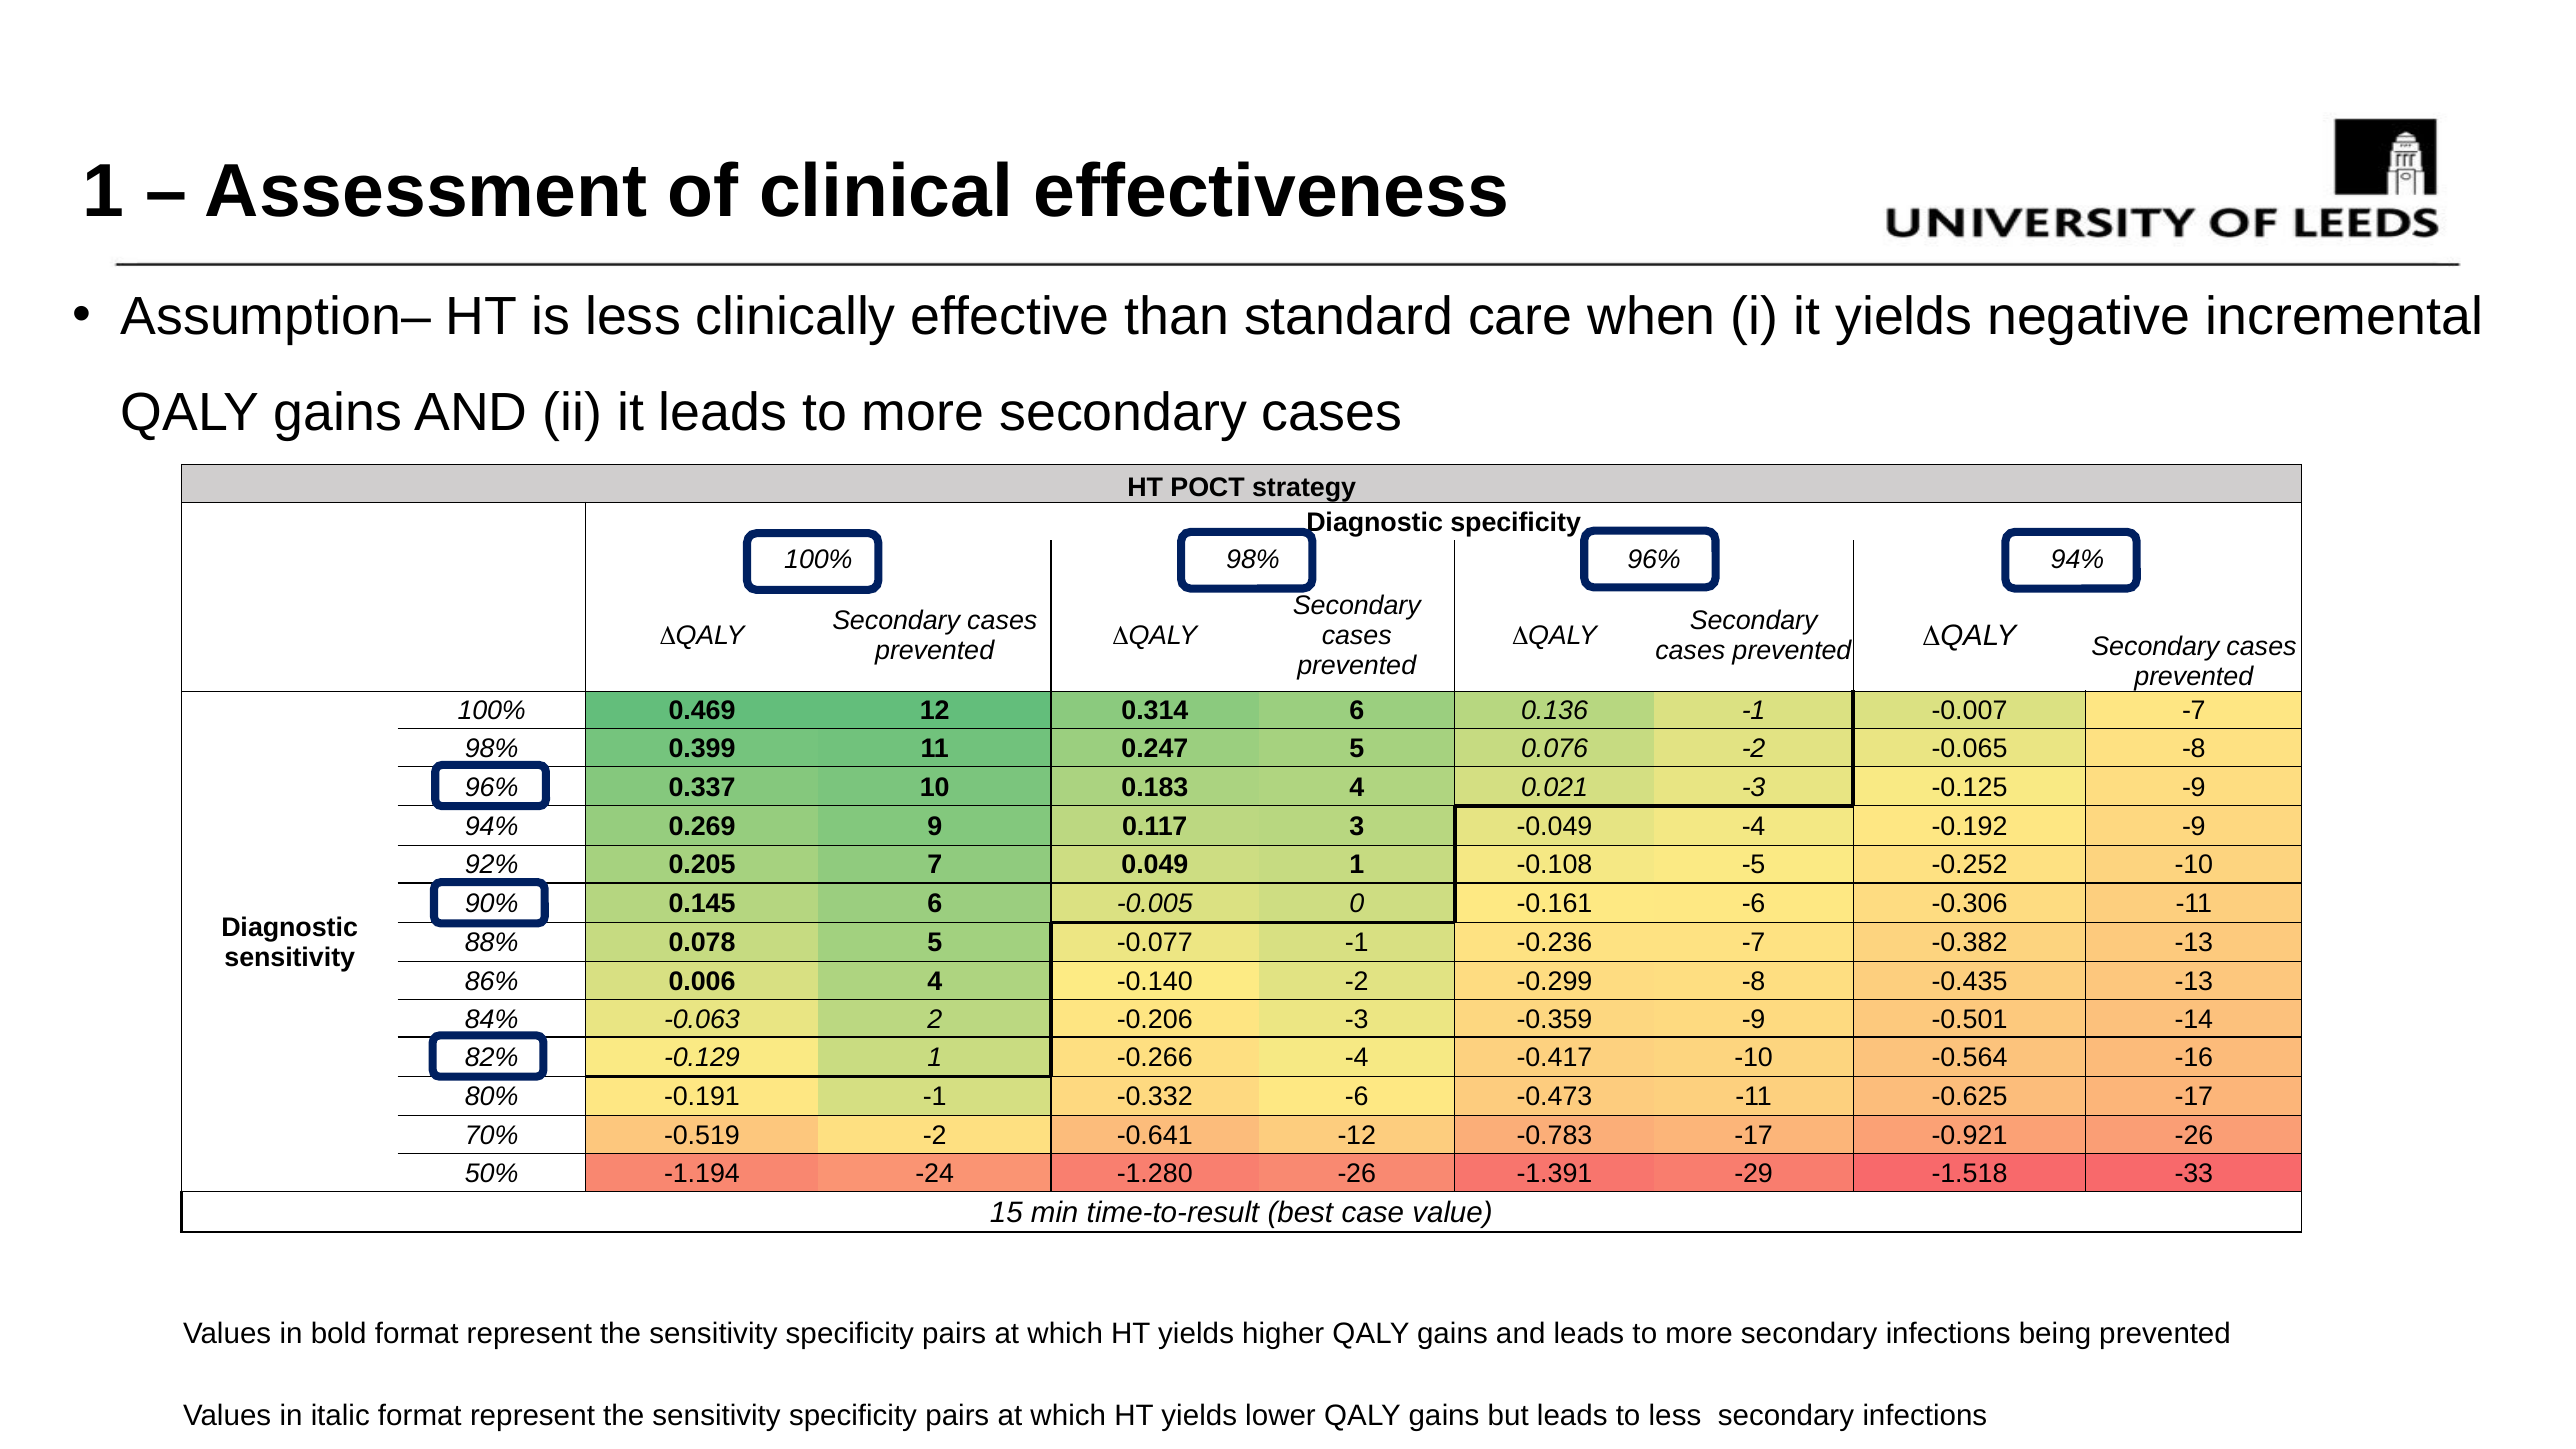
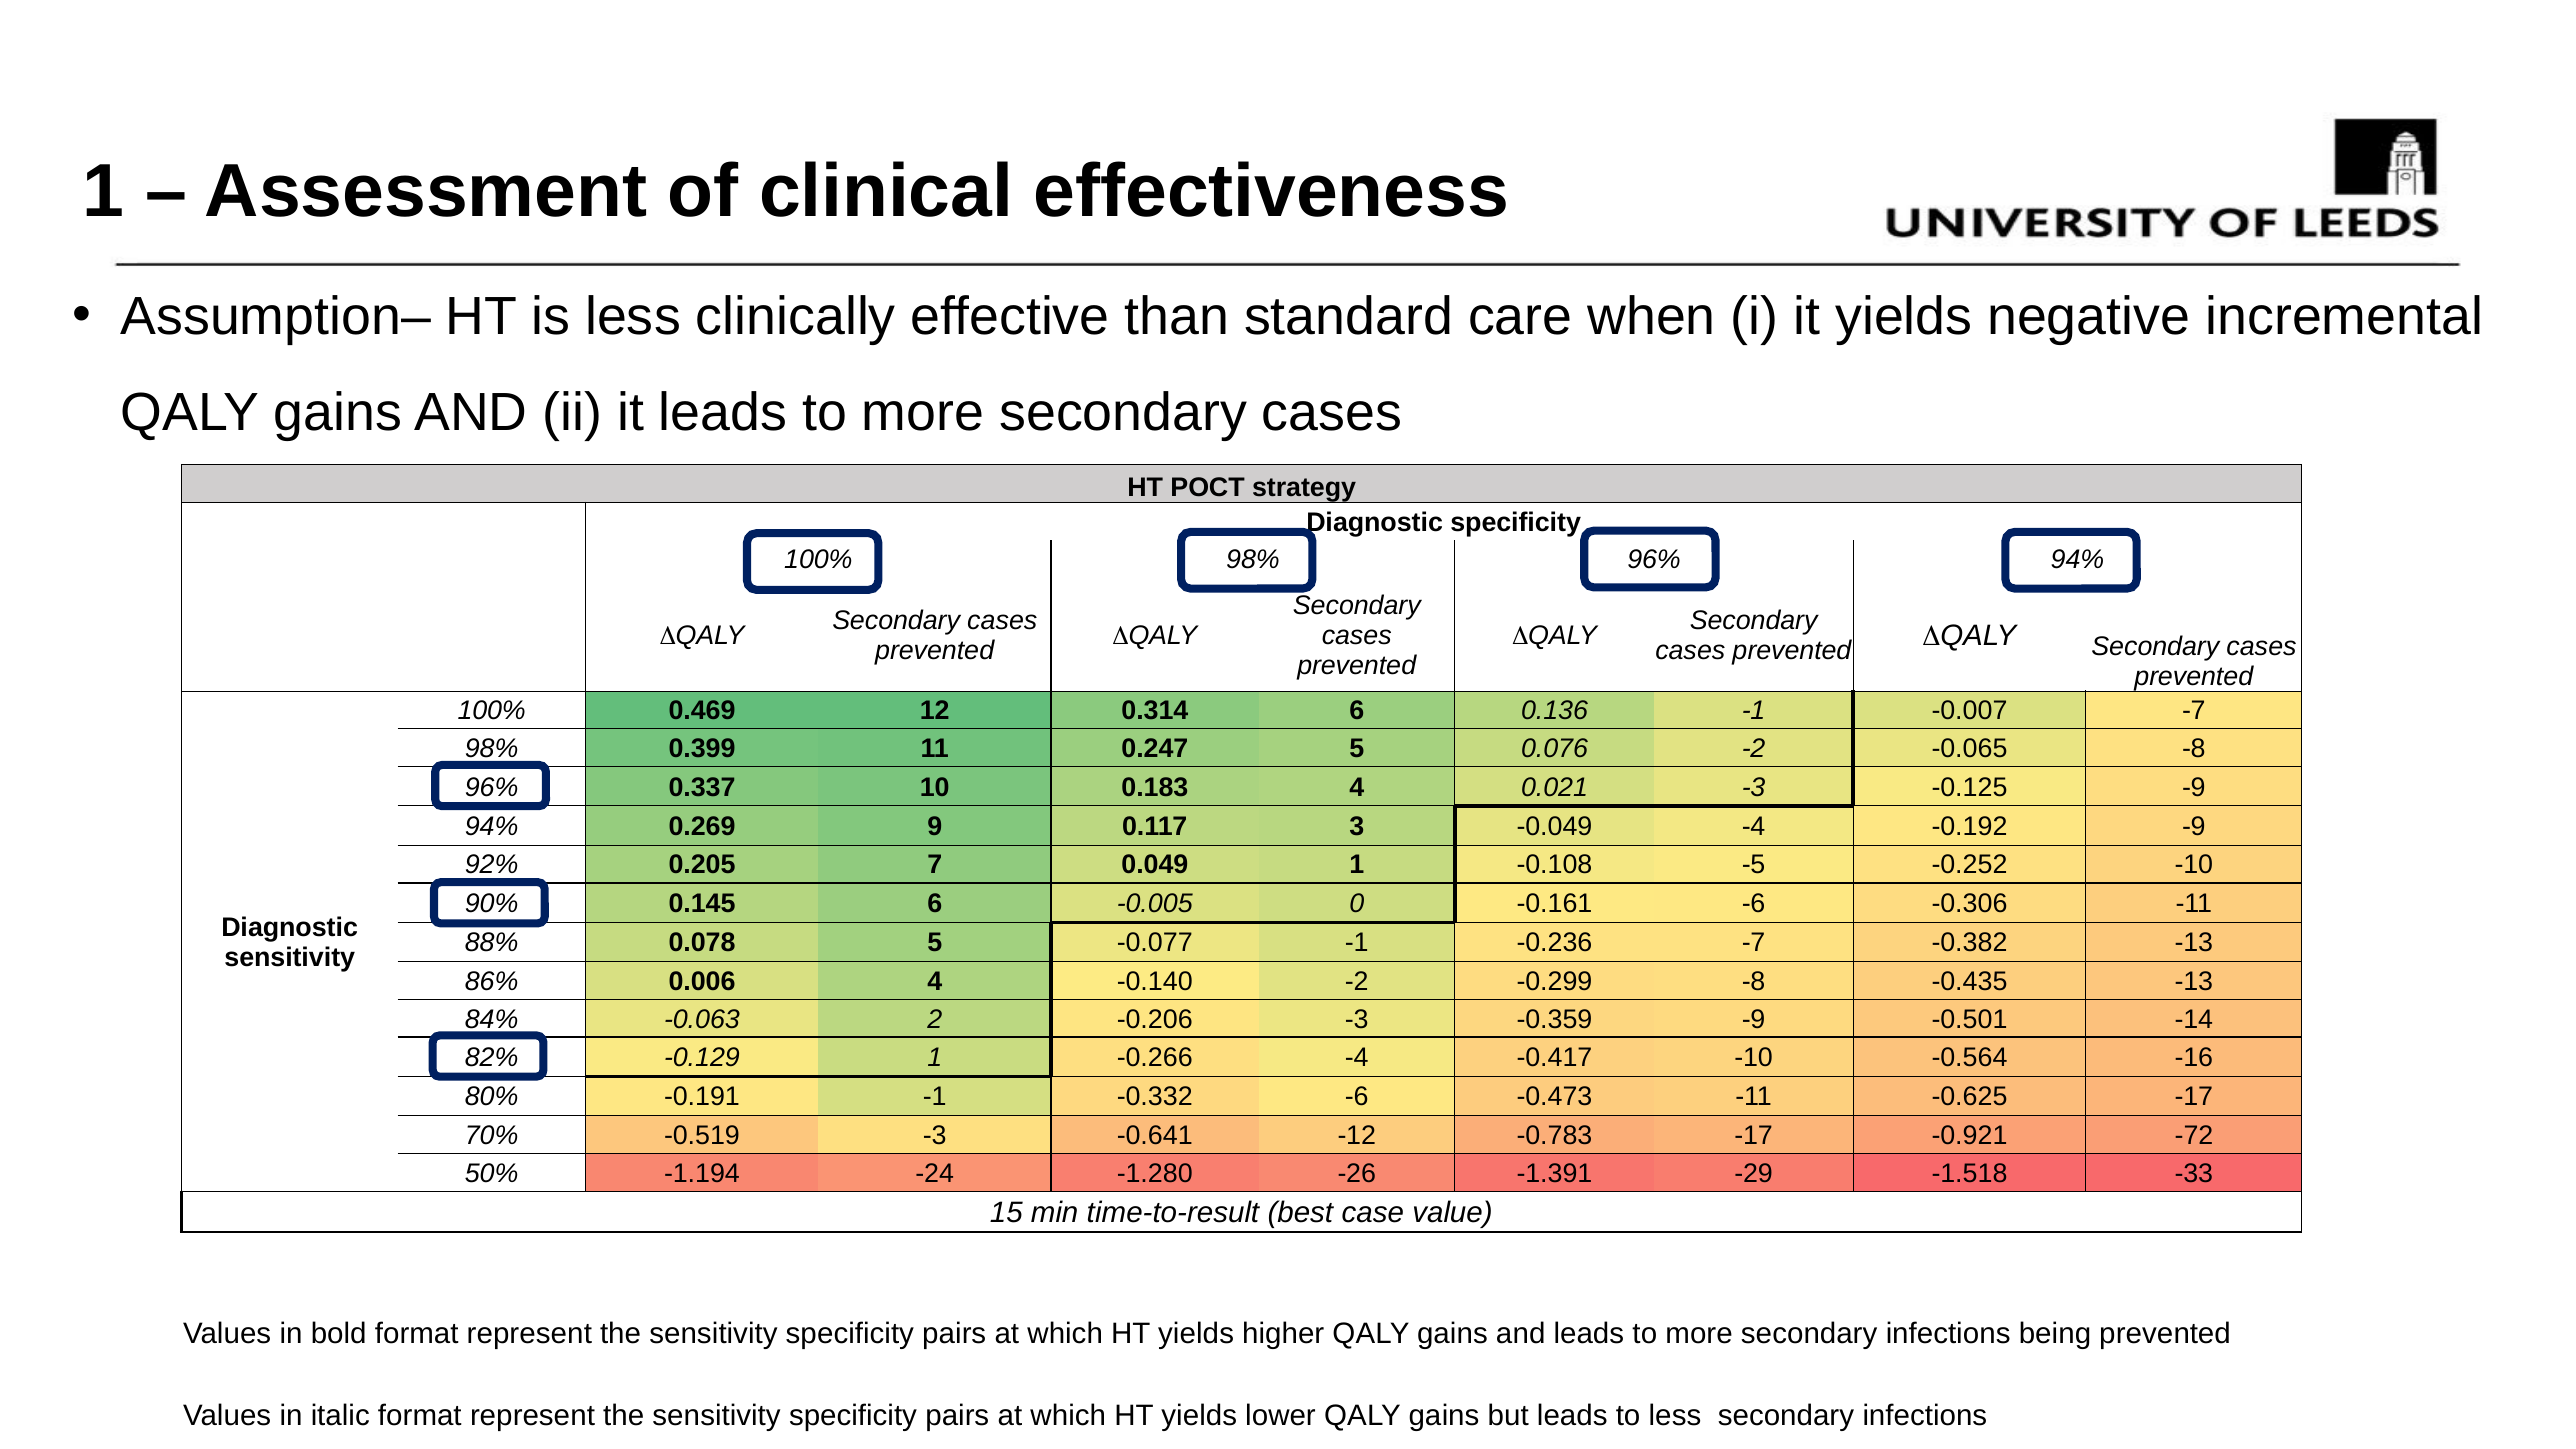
-0.519 -2: -2 -> -3 (935, 1136)
-0.921 -26: -26 -> -72 (2194, 1136)
